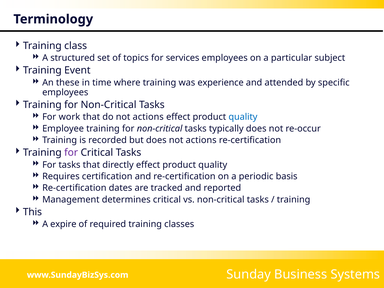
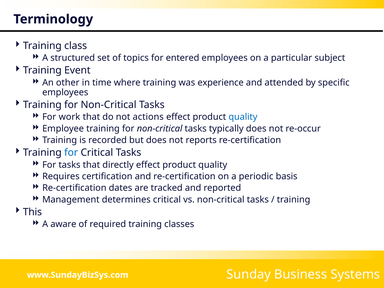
services: services -> entered (183, 58)
these: these -> other (68, 83)
does not actions: actions -> reports (201, 140)
for colour: purple -> blue (71, 153)
expire: expire -> aware (63, 224)
